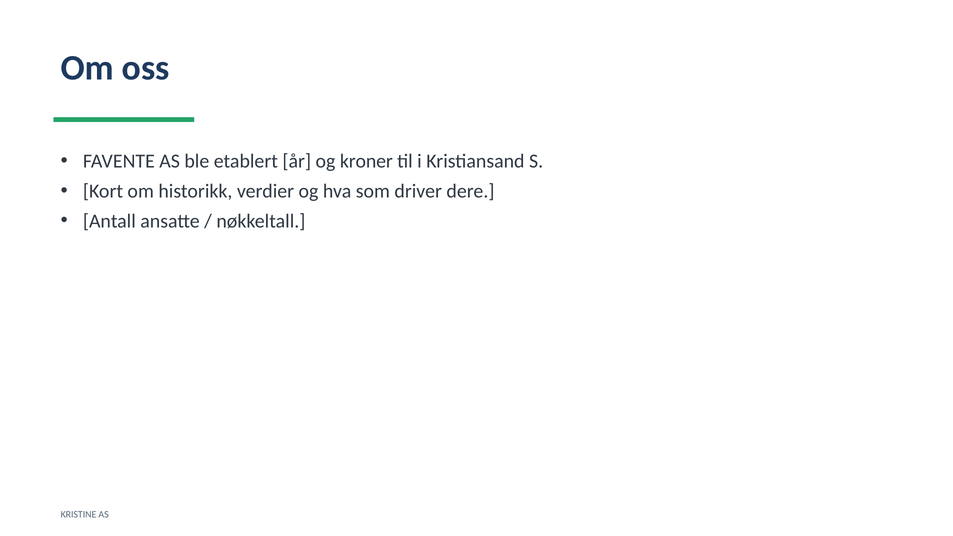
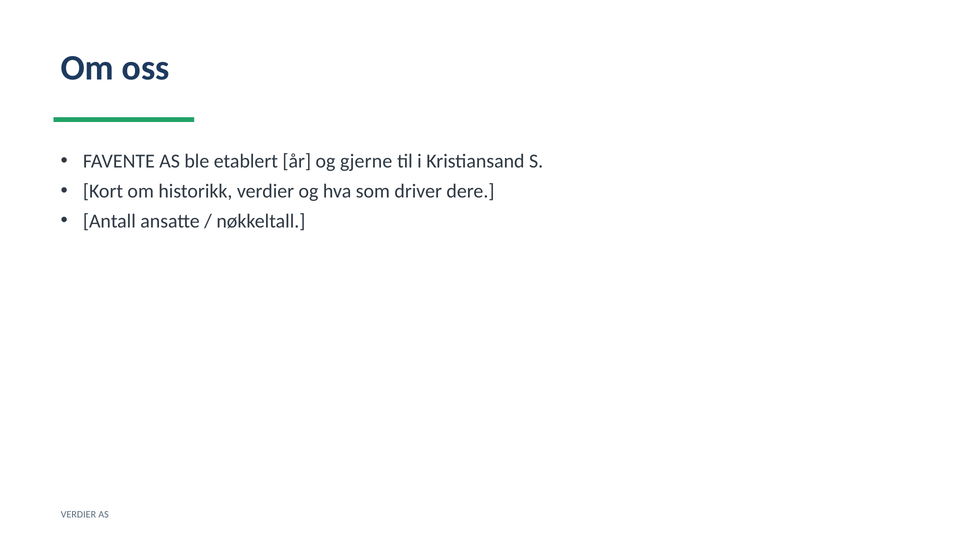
kroner: kroner -> gjerne (366, 161)
KRISTINE: KRISTINE -> VERDIER (78, 514)
